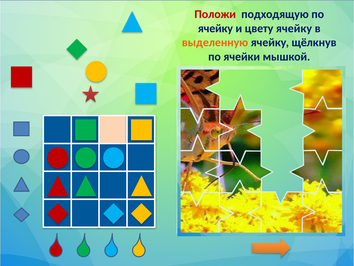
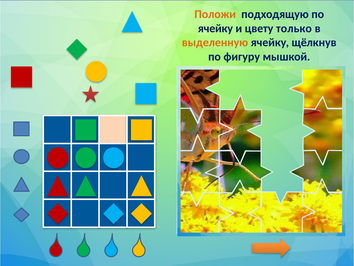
Положи colour: red -> orange (215, 14)
цвету ячейку: ячейку -> только (294, 28)
ячейки: ячейки -> фигуру (242, 57)
